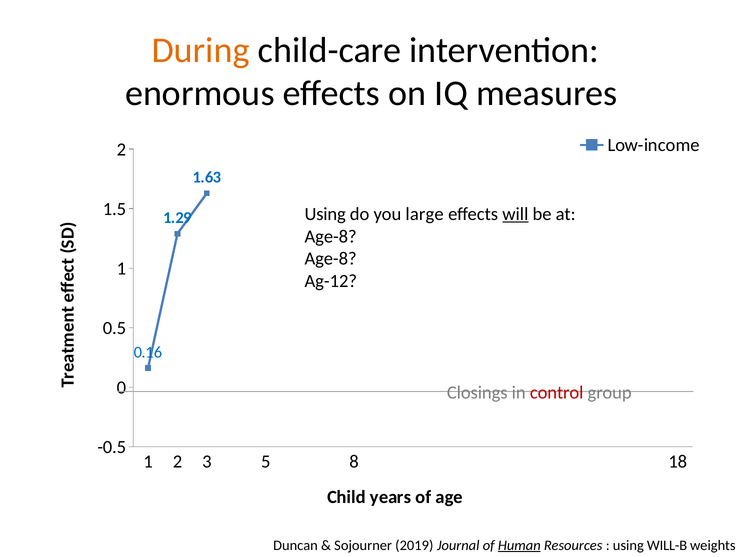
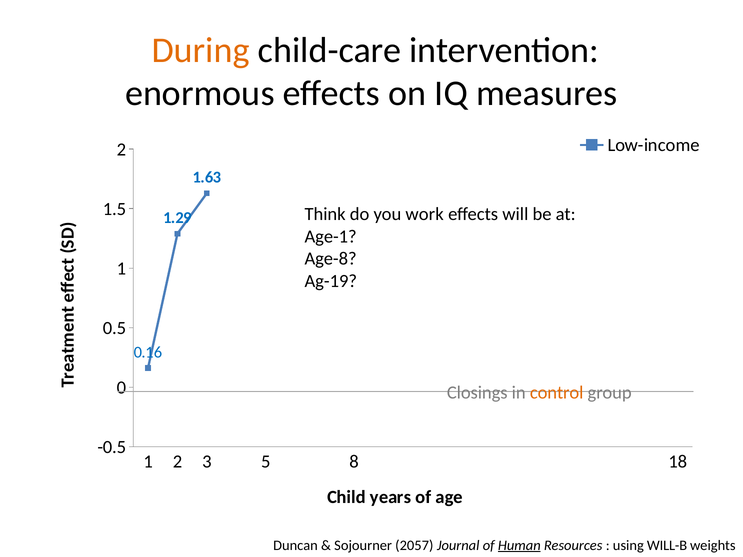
Using: Using -> Think (325, 214)
large: large -> work (425, 214)
will underline: present -> none (515, 214)
Age-8: Age-8 -> Age-1 (331, 236)
Ag-12: Ag-12 -> Ag-19 (331, 281)
control colour: red -> orange (557, 393)
2019: 2019 -> 2057 (414, 546)
